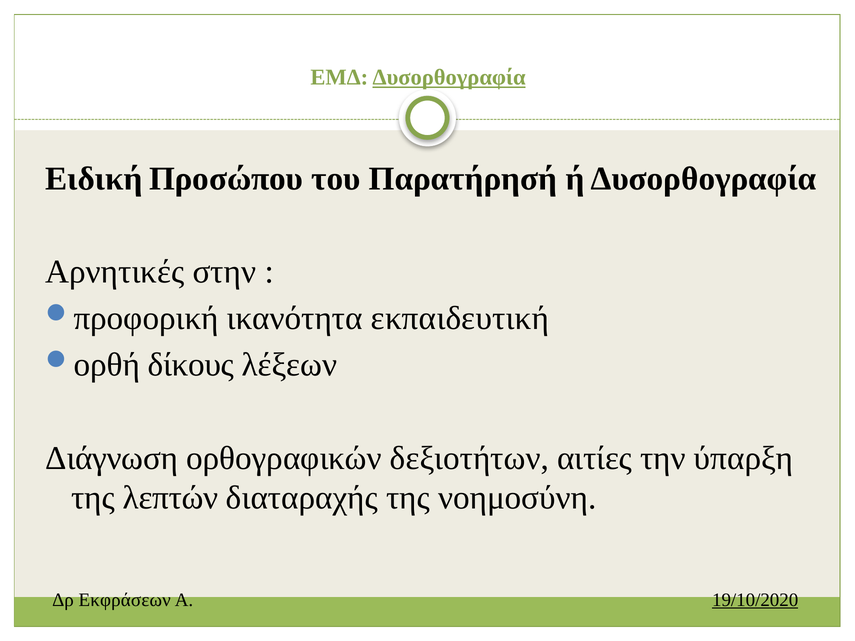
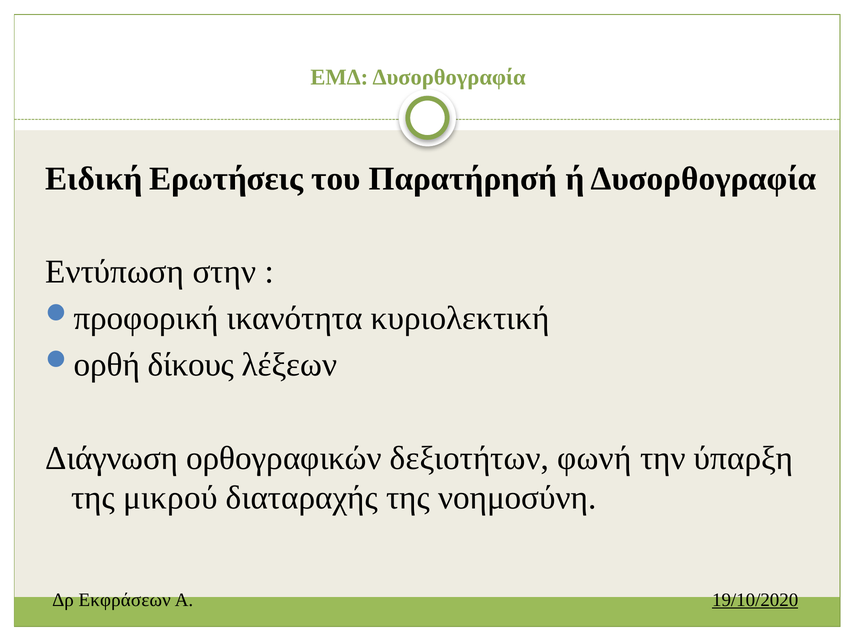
Δυσορθογραφία underline: present -> none (449, 77)
Προσώπου: Προσώπου -> Ερωτήσεις (226, 179)
Αρνητικές: Αρνητικές -> Εντύπωση (115, 272)
εκπαιδευτική: εκπαιδευτική -> κυριολεκτική (460, 319)
αιτίες: αιτίες -> φωνή (594, 458)
λεπτών: λεπτών -> μικρού (170, 498)
